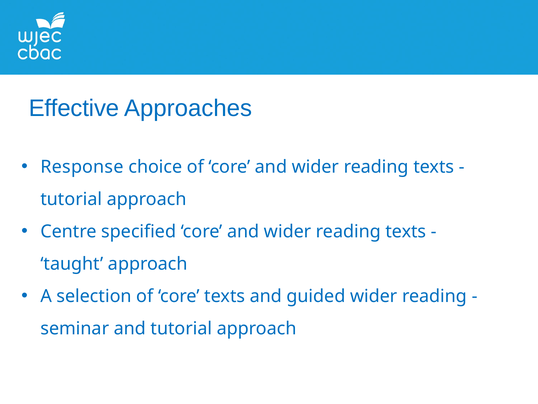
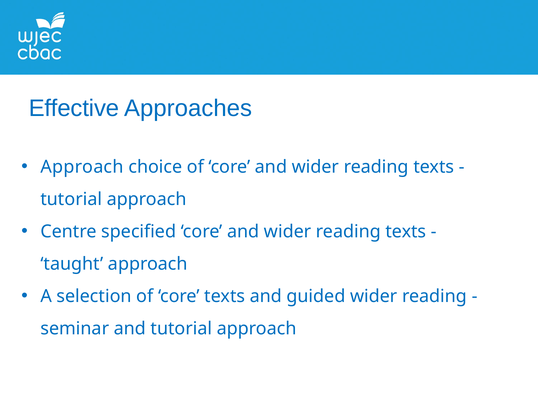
Response: Response -> Approach (82, 167)
